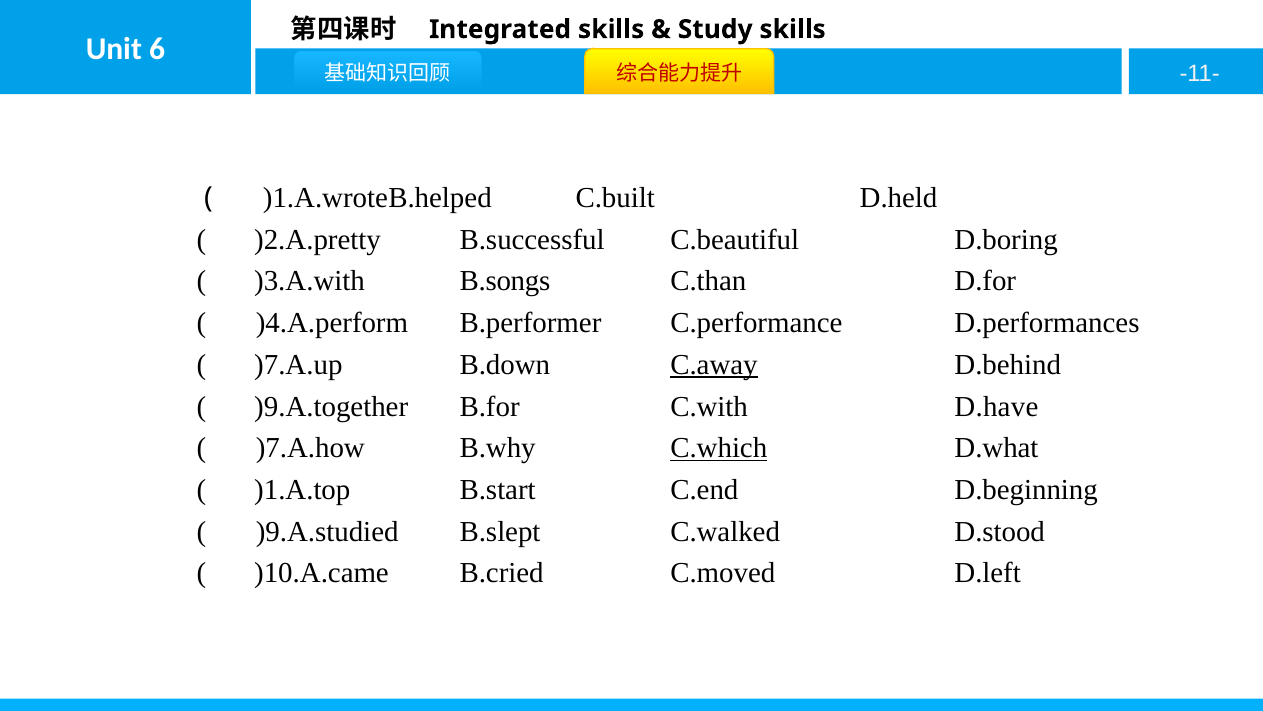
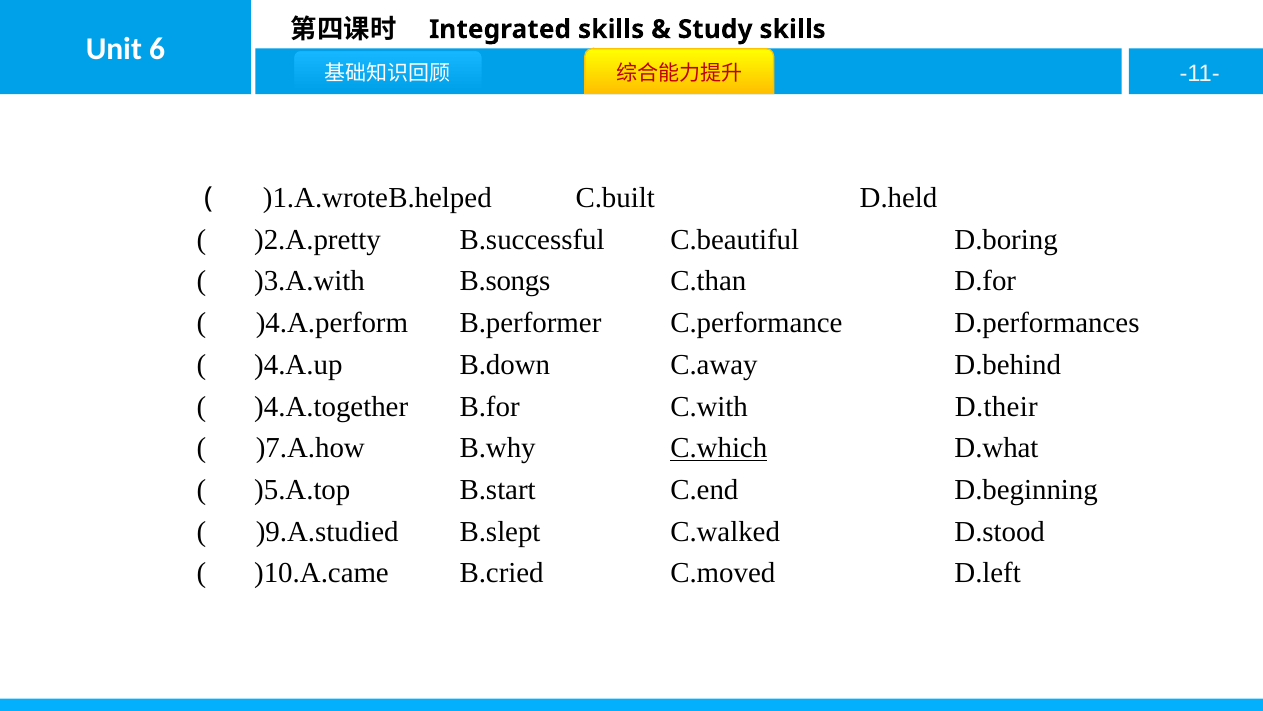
)7.A.up: )7.A.up -> )4.A.up (298, 364)
C.away underline: present -> none (714, 364)
)9.A.together: )9.A.together -> )4.A.together (331, 406)
D.have: D.have -> D.their (996, 406)
)1.A.top: )1.A.top -> )5.A.top (302, 489)
